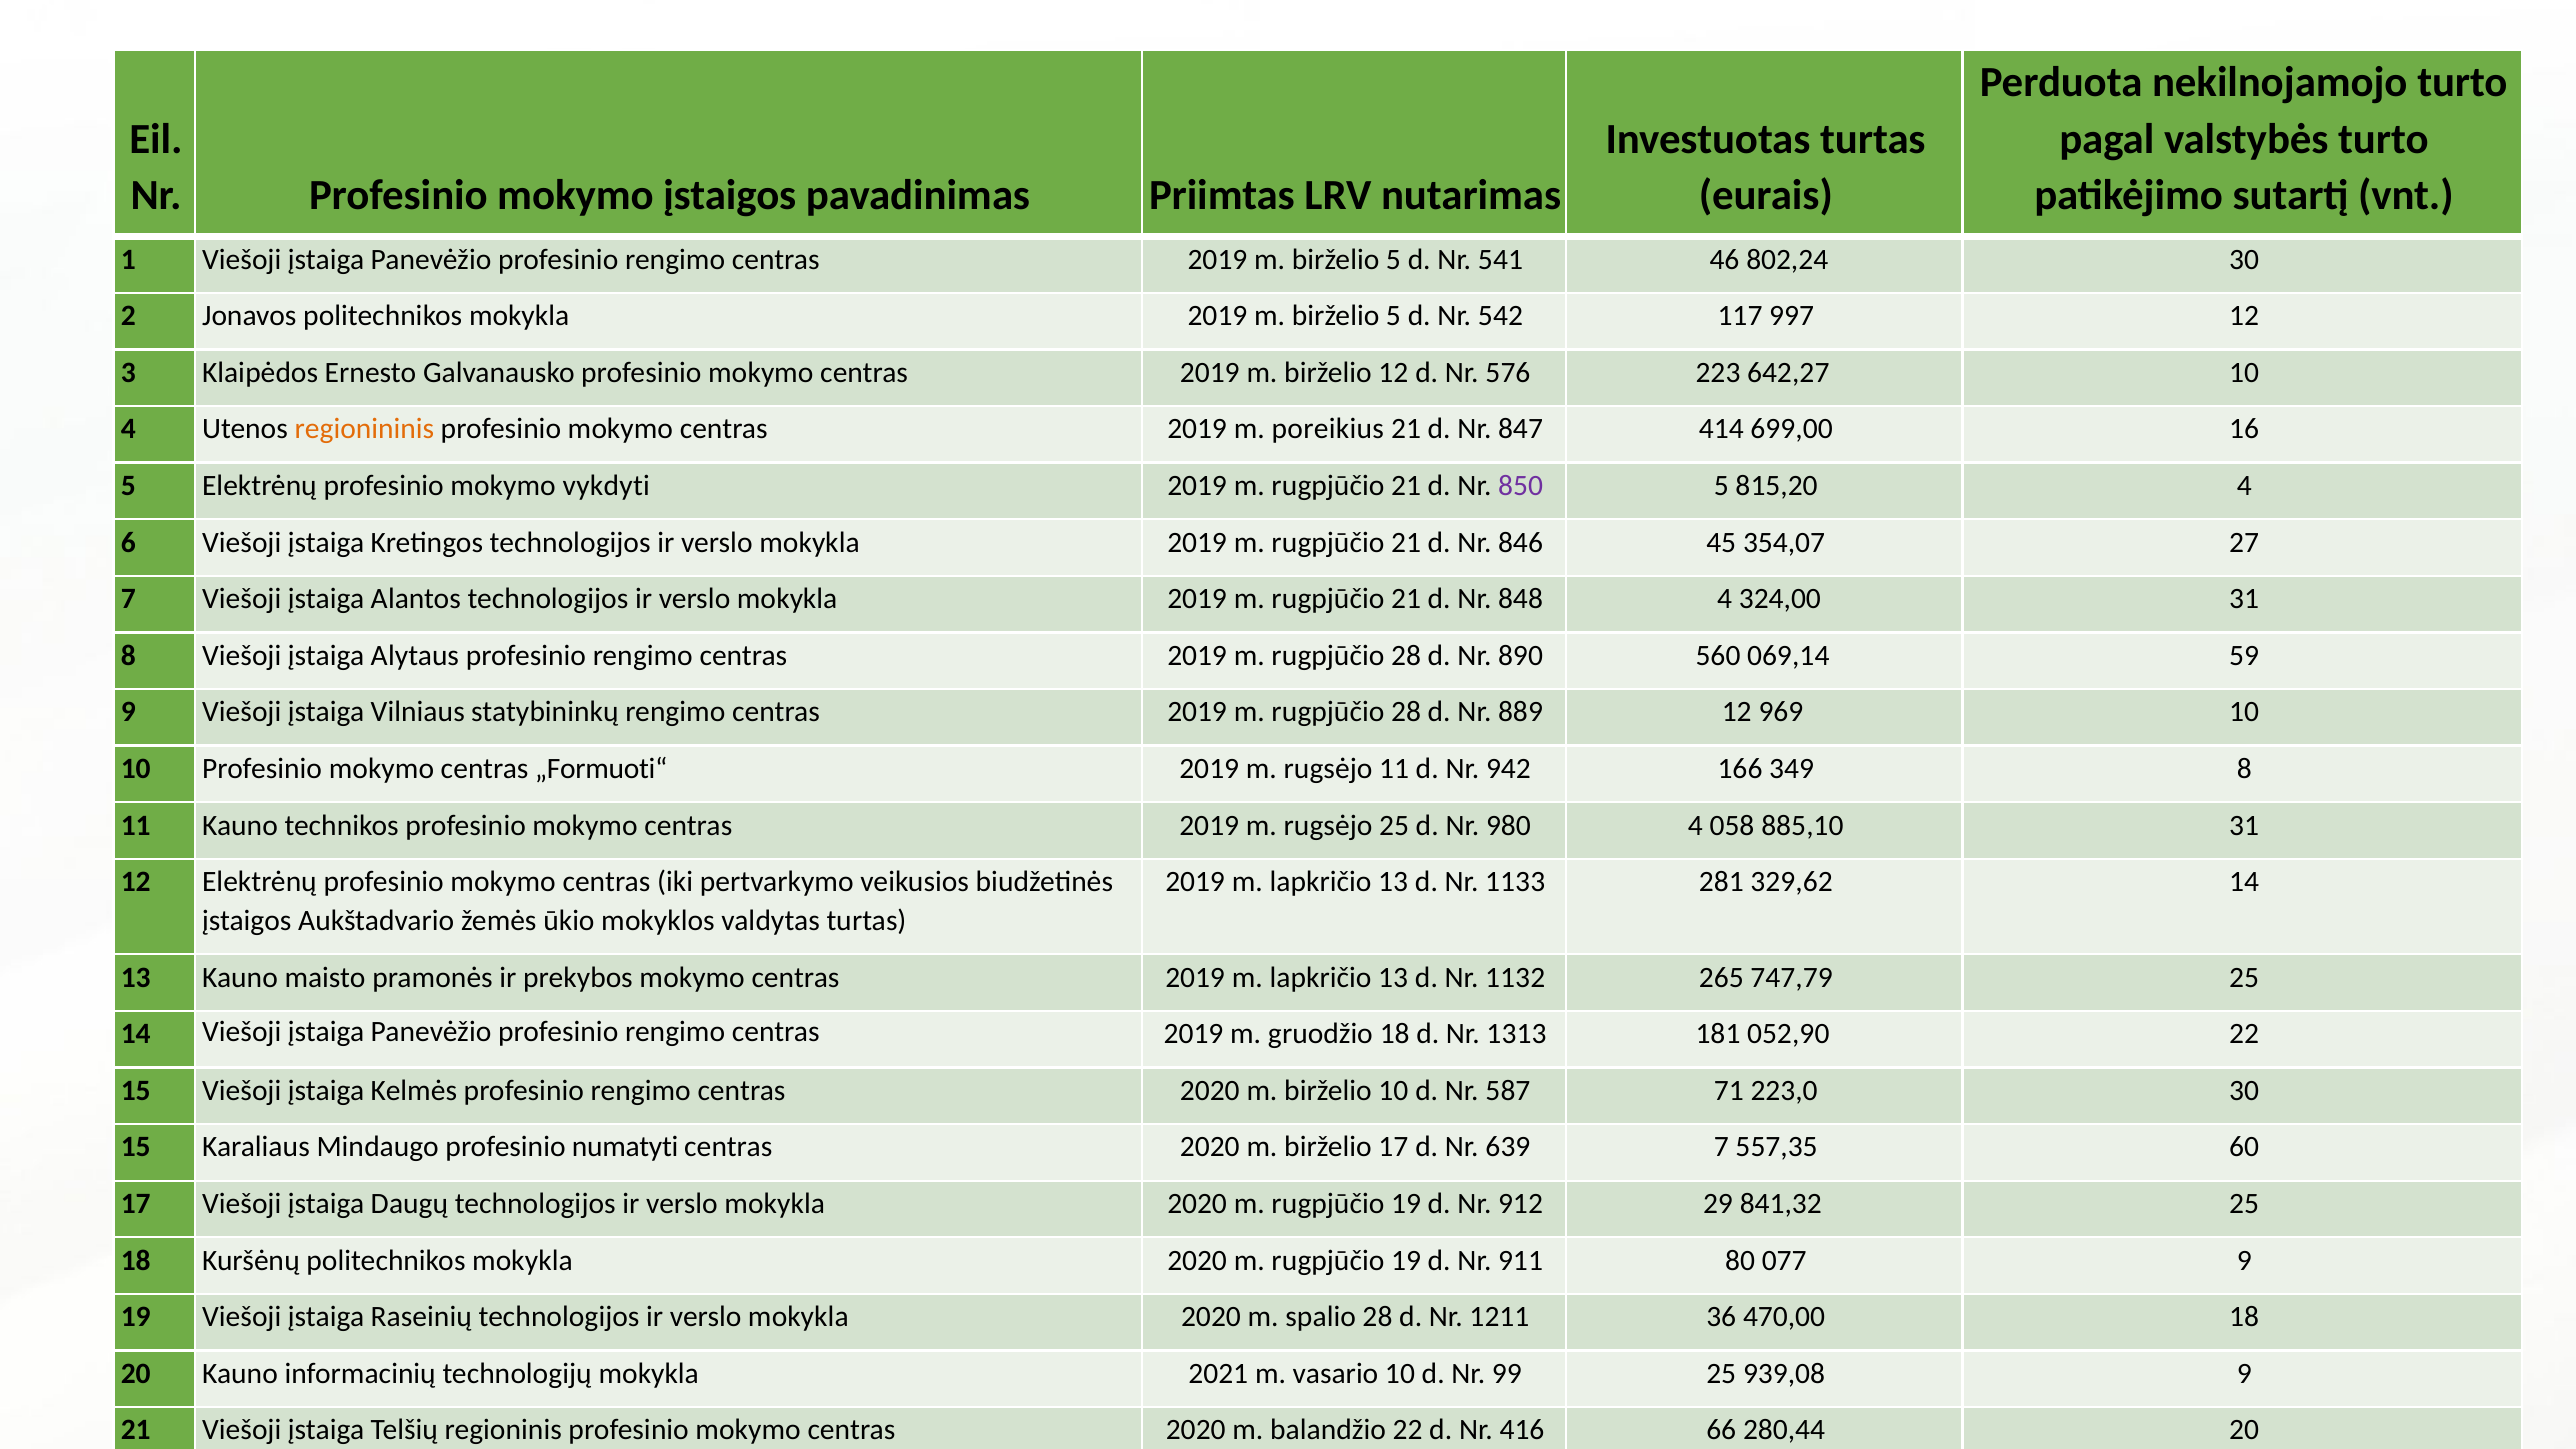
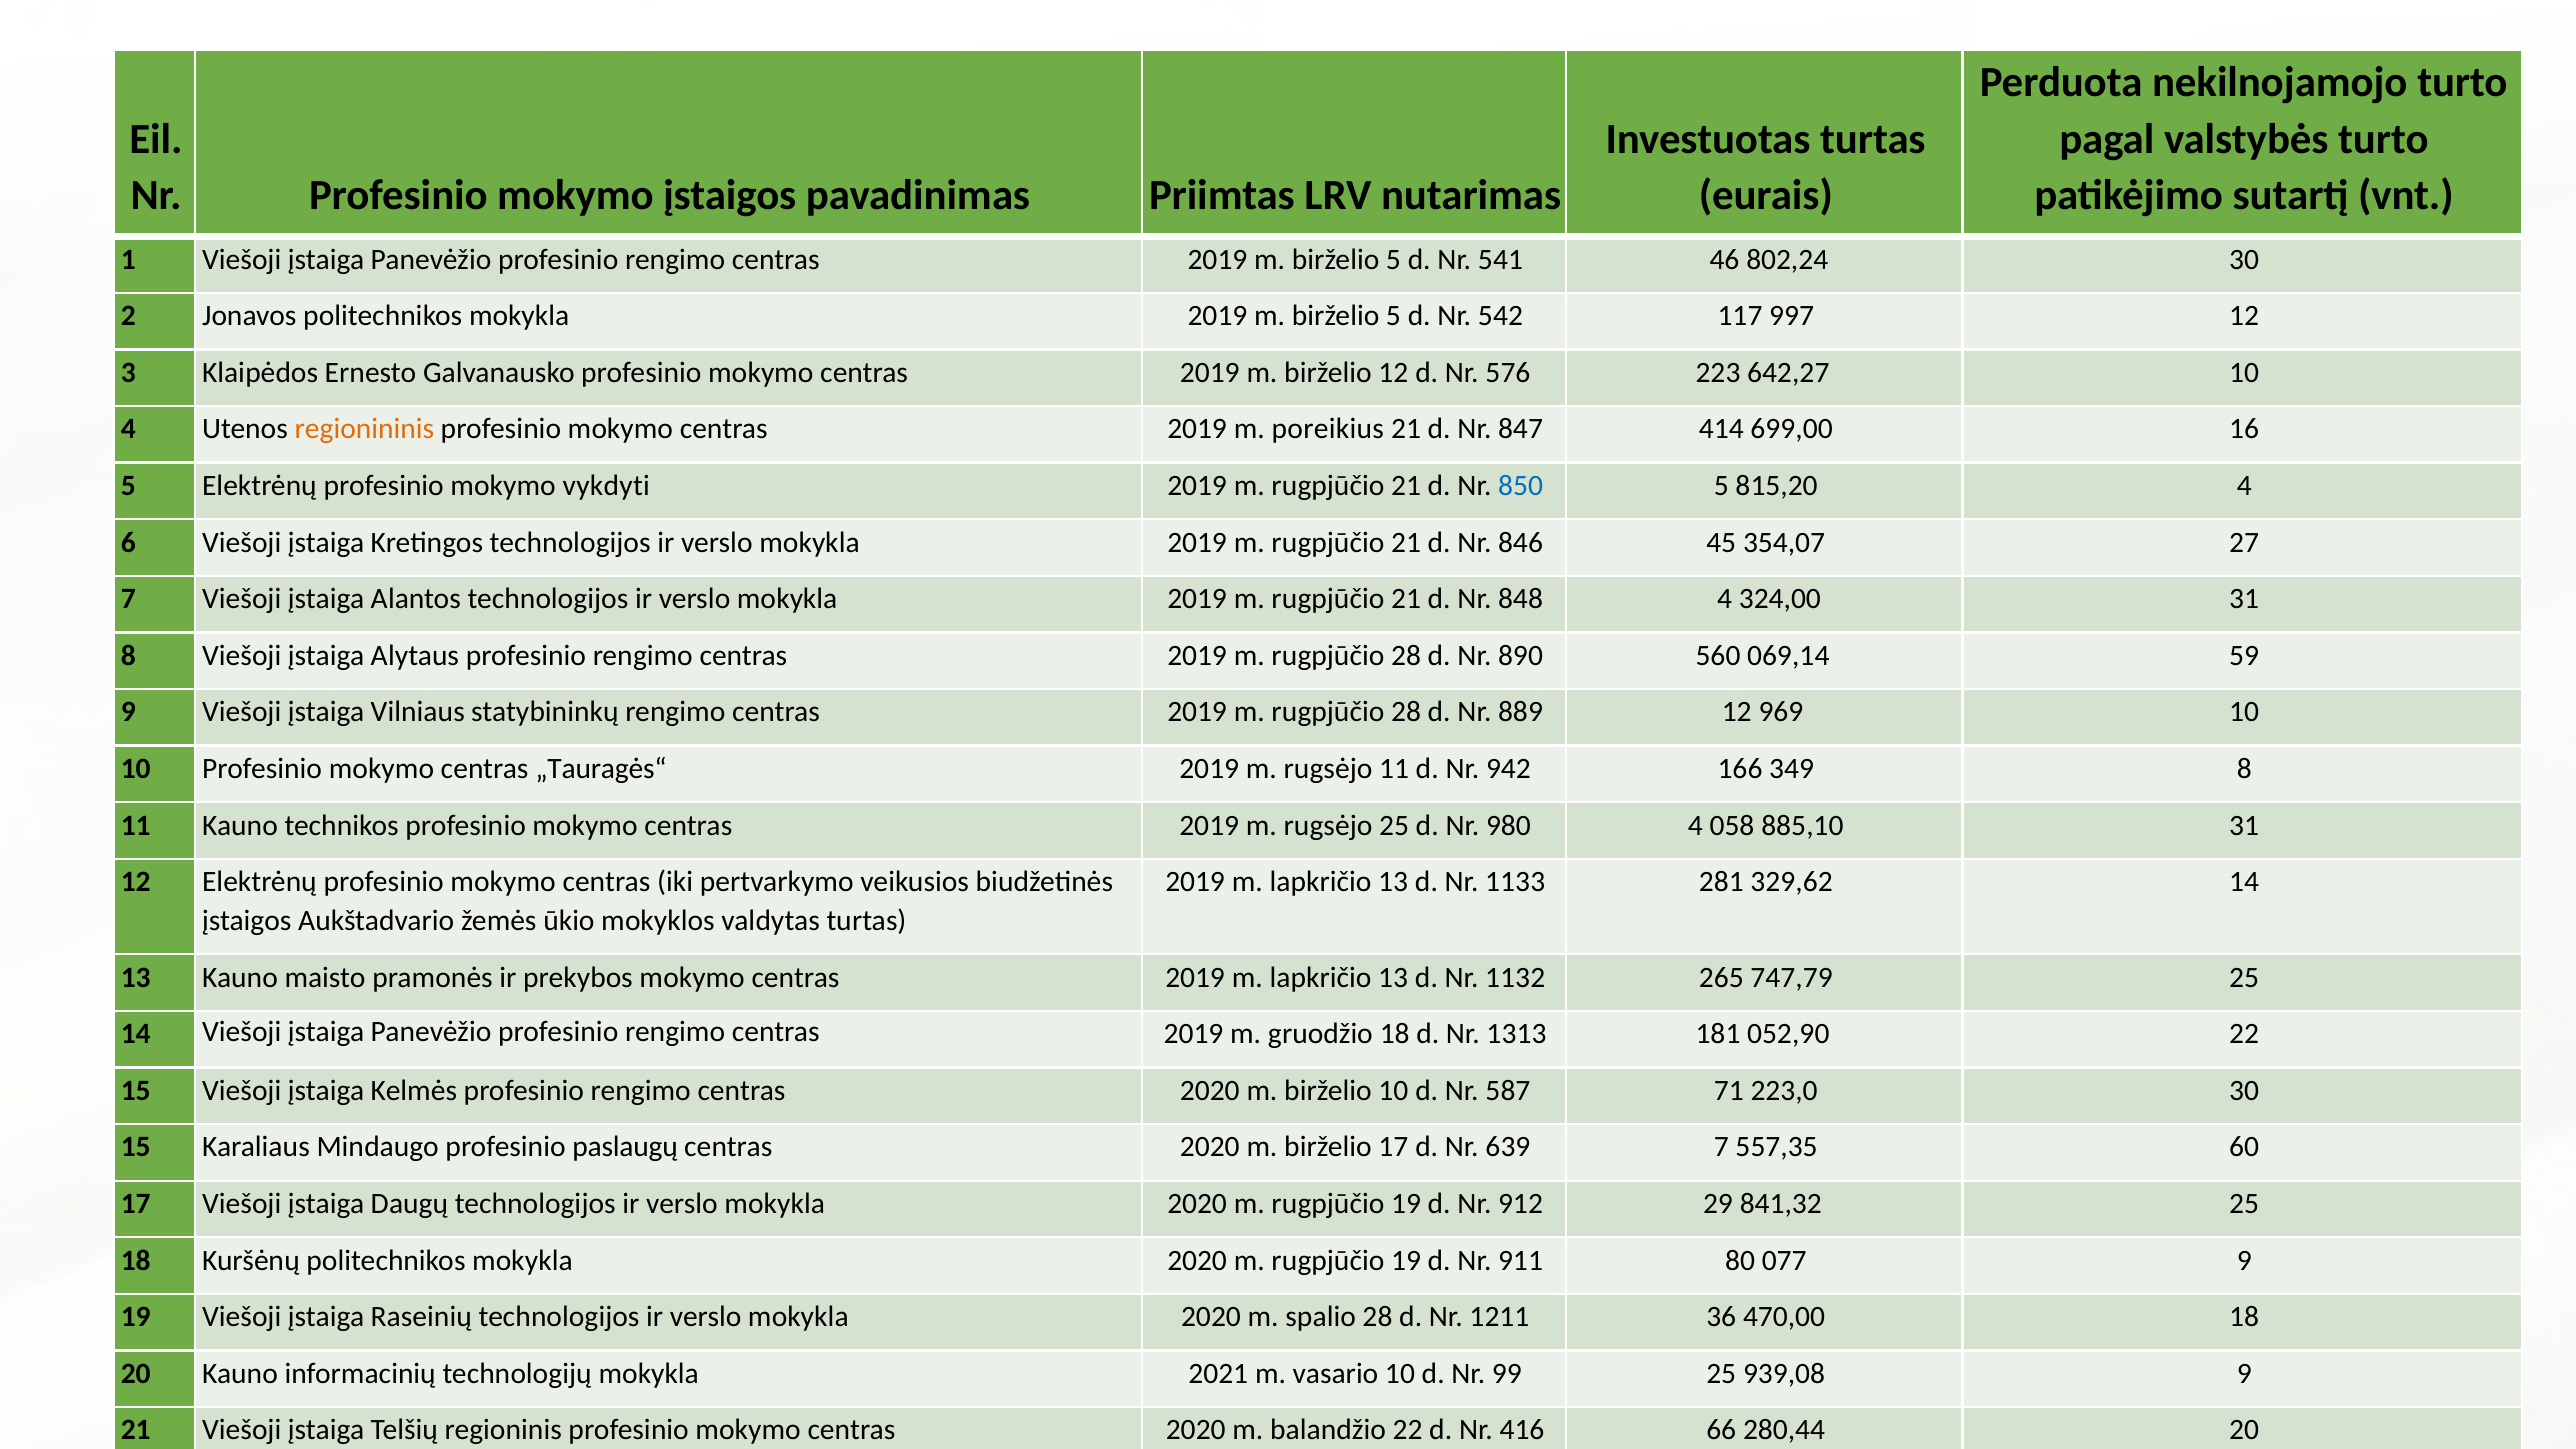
850 colour: purple -> blue (1521, 486)
„Formuoti“: „Formuoti“ -> „Tauragės“ (601, 769)
numatyti: numatyti -> paslaugų (625, 1147)
